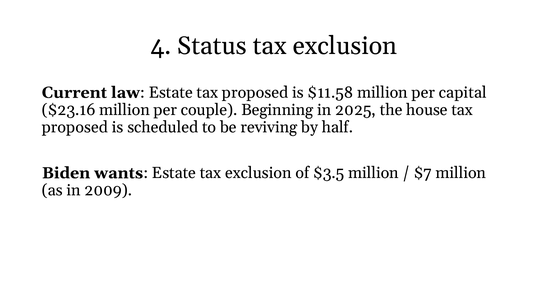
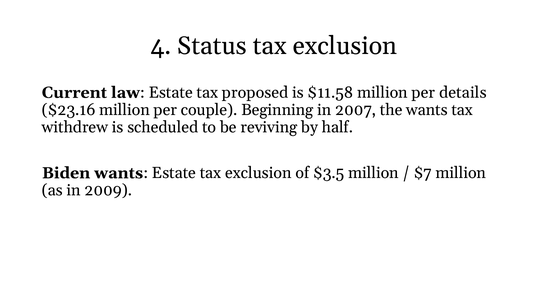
capital: capital -> details (463, 93)
2025: 2025 -> 2007 (356, 110)
the house: house -> wants (427, 110)
proposed: proposed -> withdrew (75, 127)
